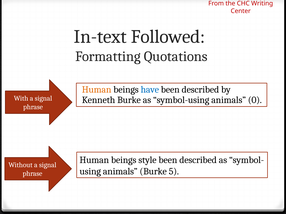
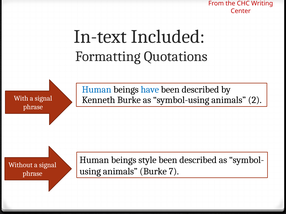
Followed: Followed -> Included (168, 37)
Human colour: orange -> blue (97, 90)
0: 0 -> 2 (255, 100)
5: 5 -> 7 (174, 172)
